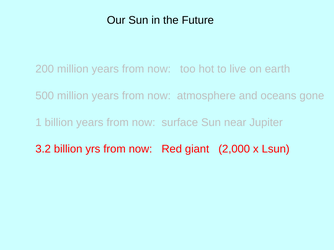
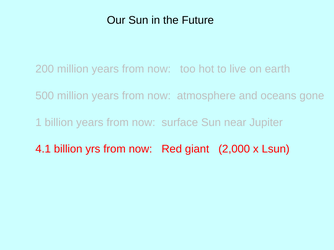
3.2: 3.2 -> 4.1 (43, 149)
